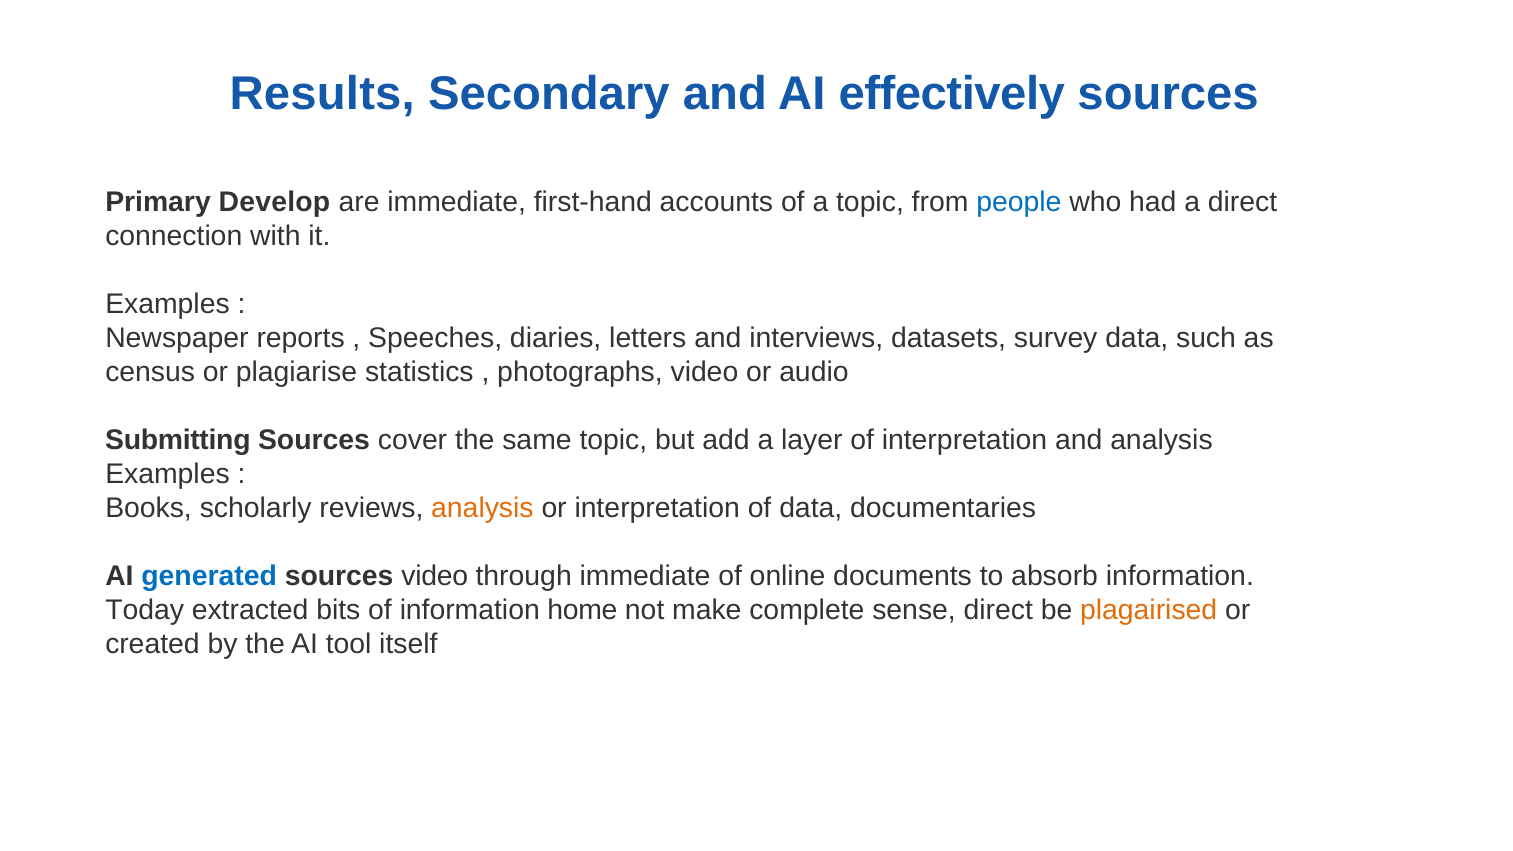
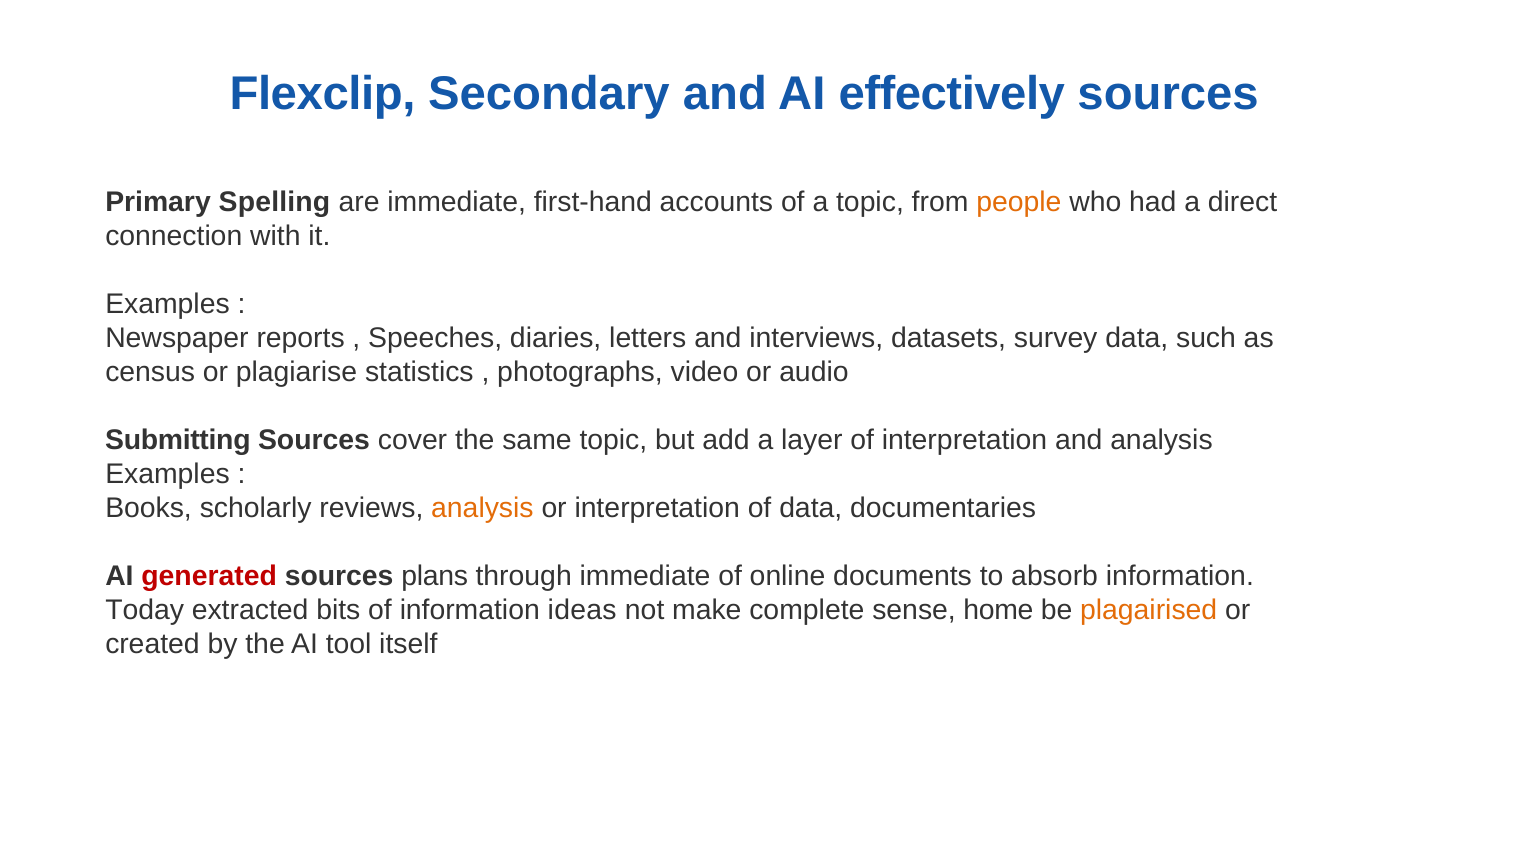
Results: Results -> Flexclip (322, 94)
Develop: Develop -> Spelling (274, 202)
people colour: blue -> orange (1019, 202)
generated colour: blue -> red (209, 576)
sources video: video -> plans (435, 576)
home: home -> ideas (582, 610)
sense direct: direct -> home (998, 610)
